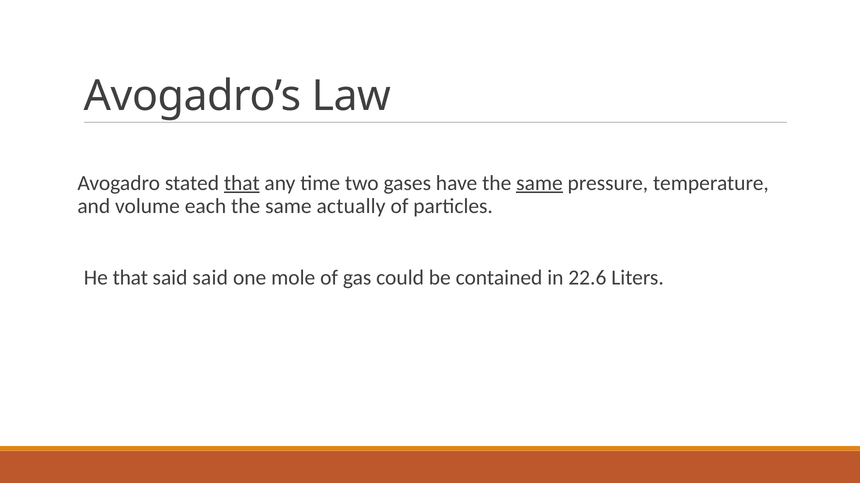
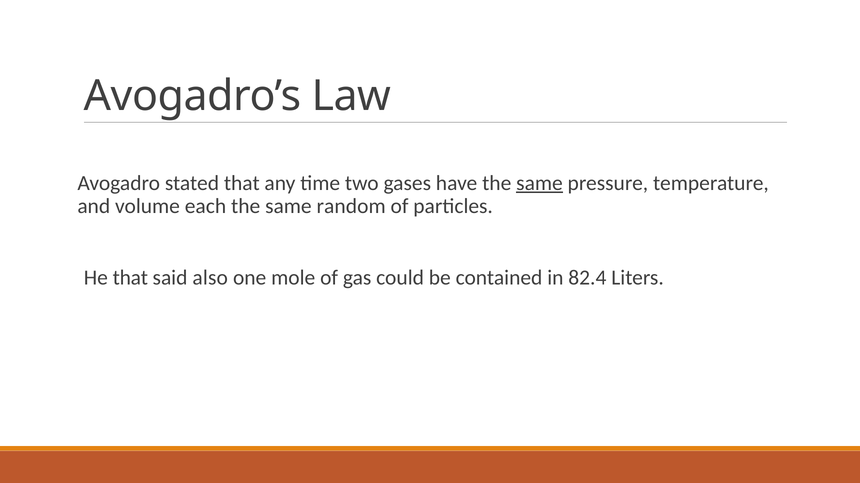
that underline: present -> none (242, 183)
actually: actually -> random (351, 206)
said said: said -> also (210, 278)
22.6: 22.6 -> 82.4 (587, 278)
